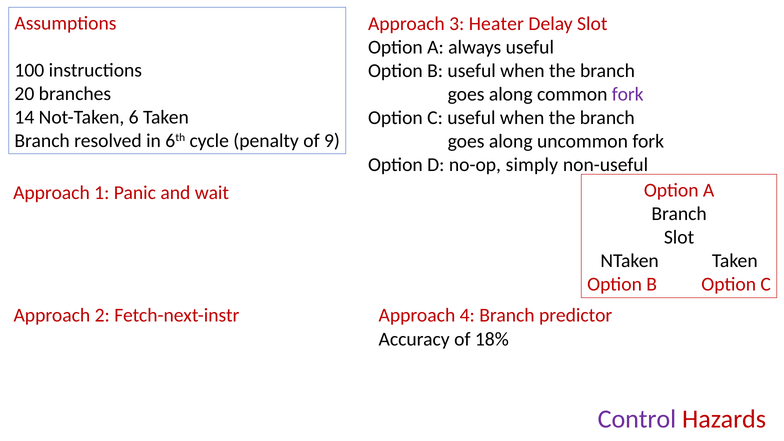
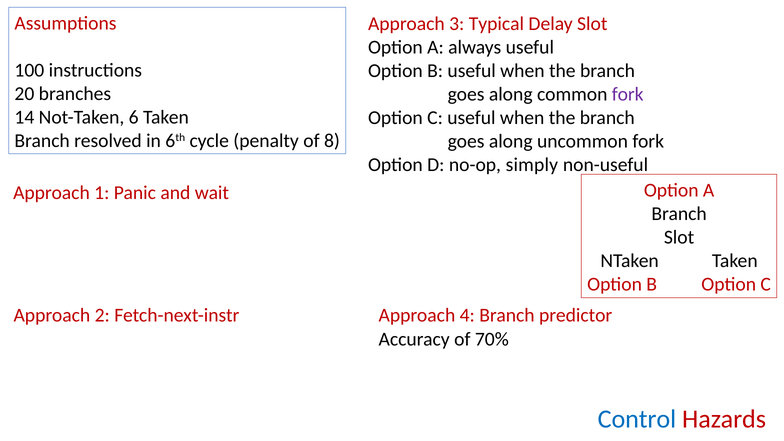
Heater: Heater -> Typical (496, 24)
9: 9 -> 8 (332, 141)
18%: 18% -> 70% (492, 339)
Control colour: purple -> blue (637, 419)
